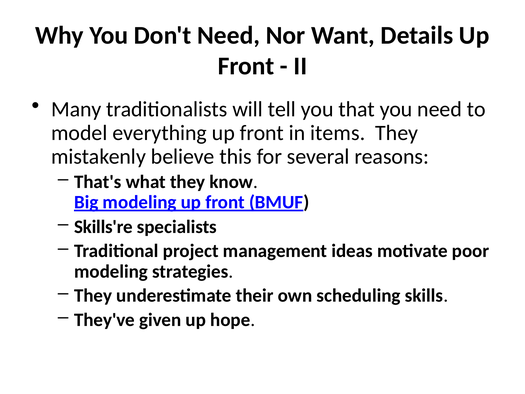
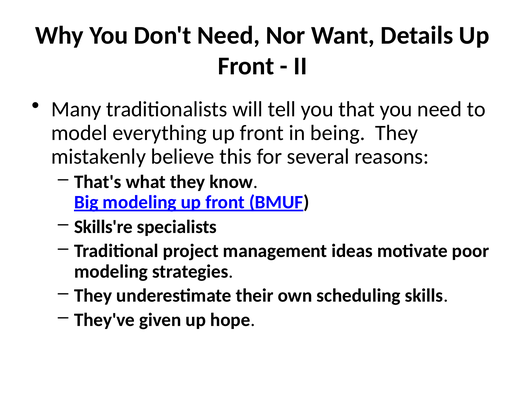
items: items -> being (338, 133)
